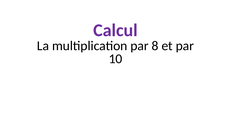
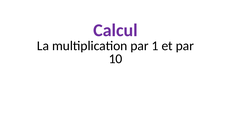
8: 8 -> 1 (155, 46)
